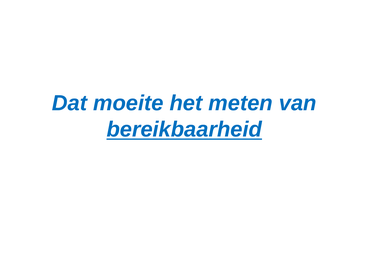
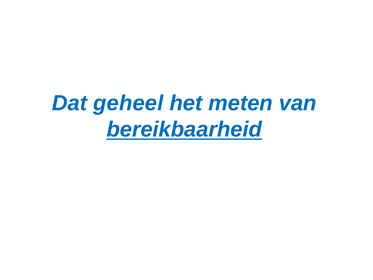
moeite: moeite -> geheel (128, 103)
